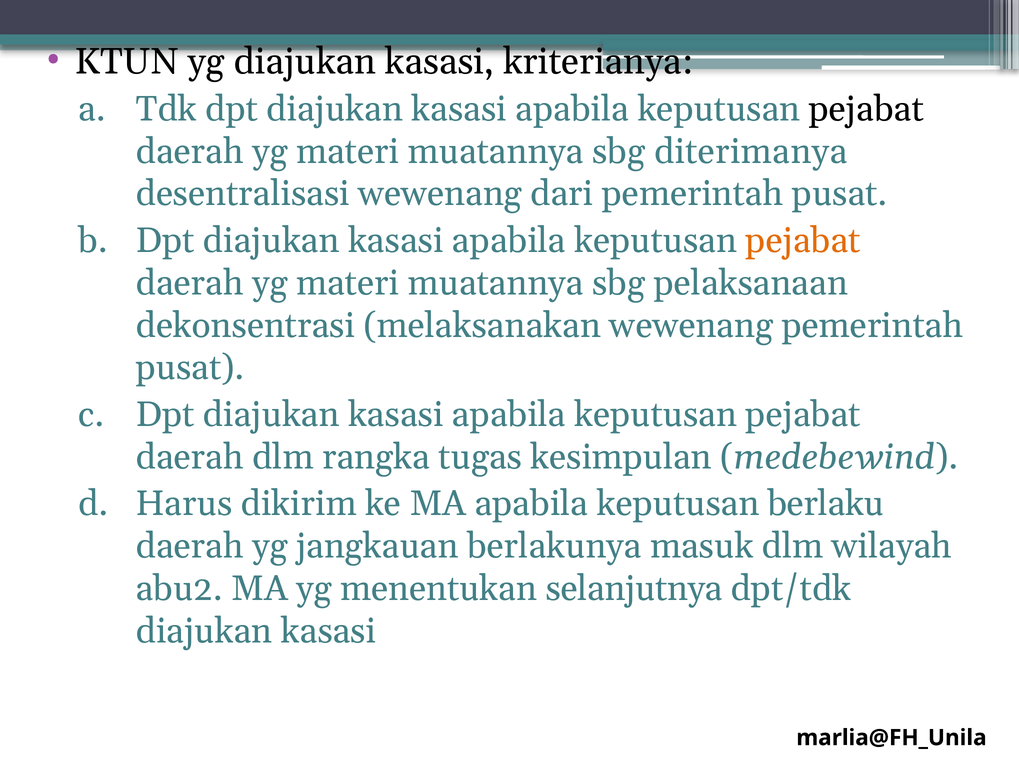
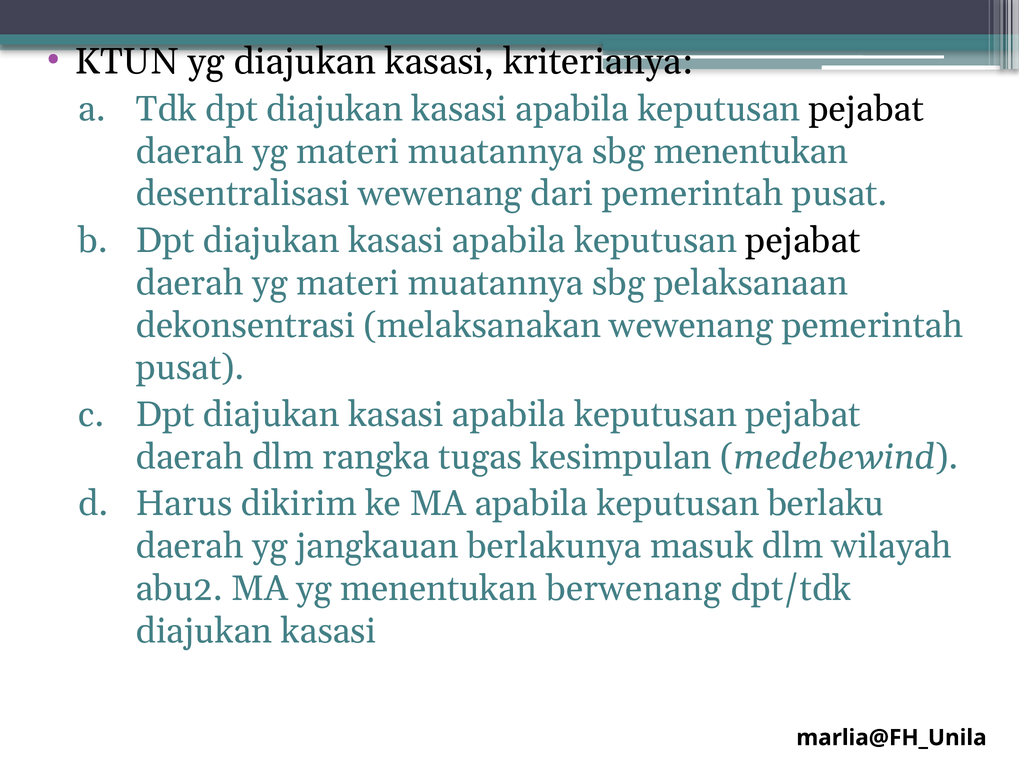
sbg diterimanya: diterimanya -> menentukan (751, 151)
pejabat colour: orange -> black (803, 241)
selanjutnya: selanjutnya -> berwenang (634, 589)
